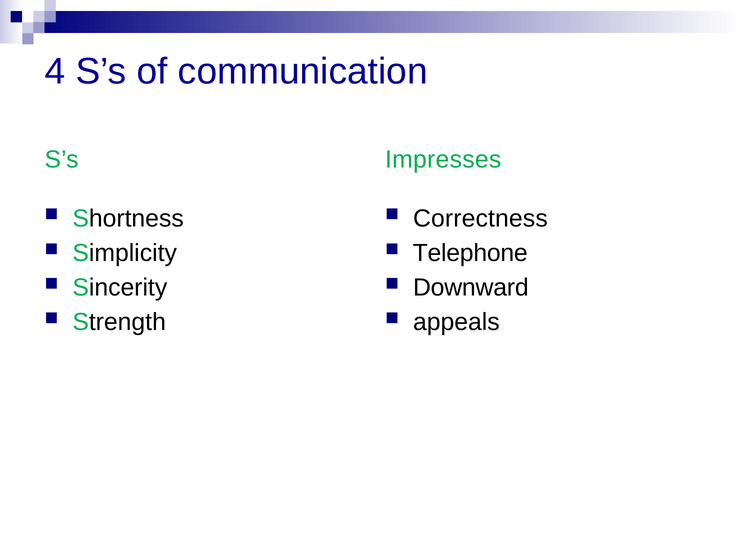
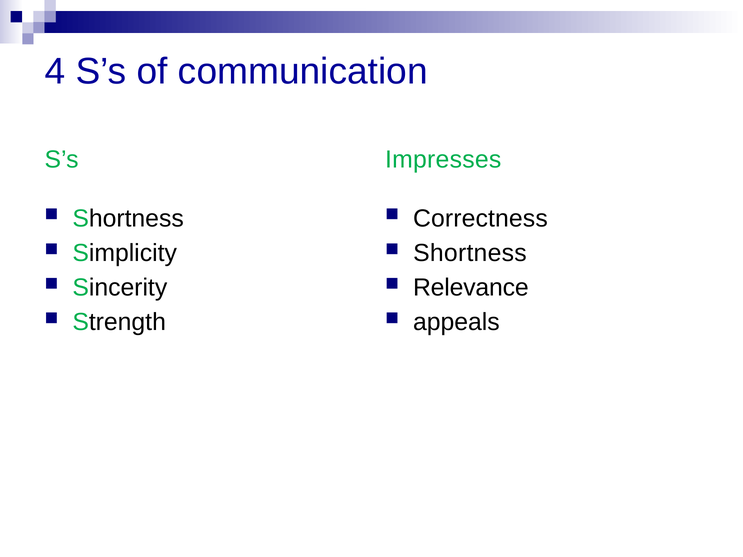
Telephone: Telephone -> Shortness (470, 253)
Downward: Downward -> Relevance (471, 288)
